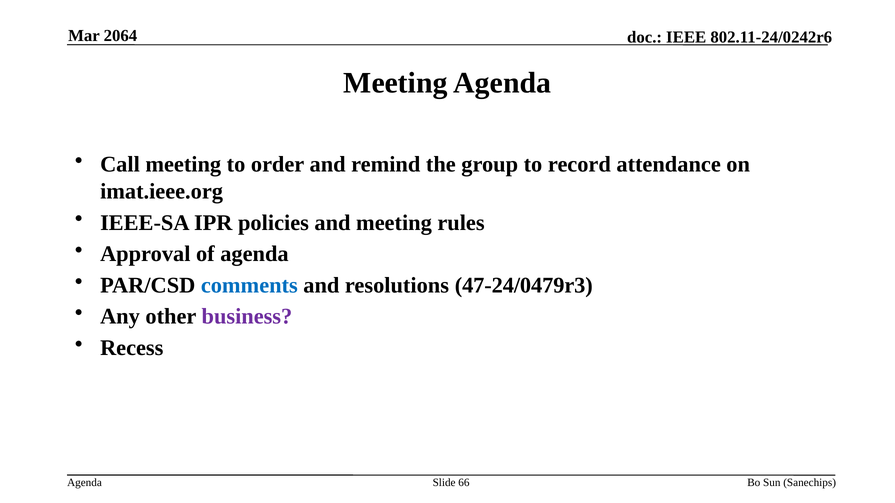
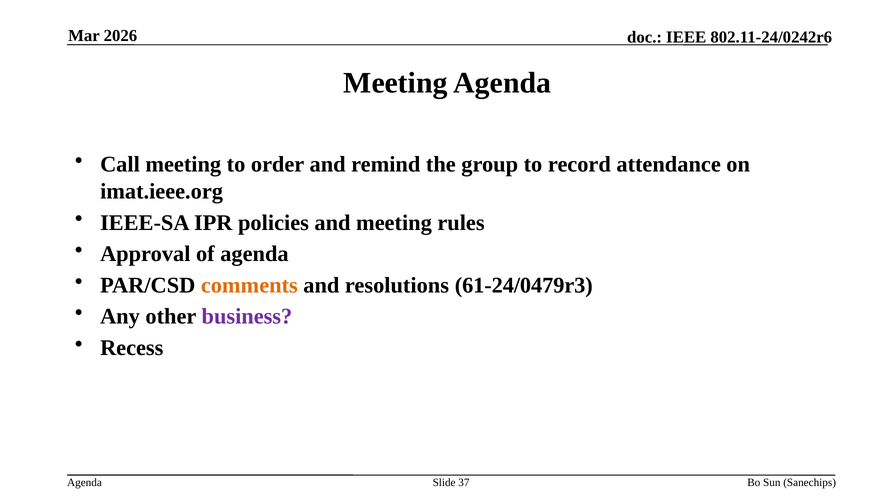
2064: 2064 -> 2026 (120, 36)
comments colour: blue -> orange (249, 286)
47-24/0479r3: 47-24/0479r3 -> 61-24/0479r3 (524, 286)
66: 66 -> 37 (464, 483)
